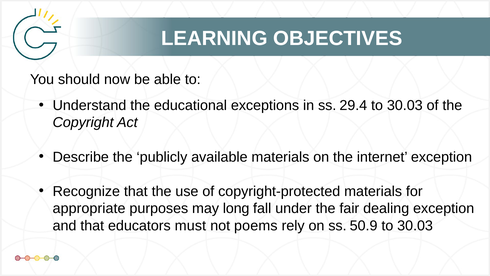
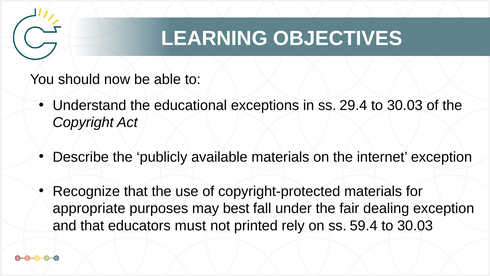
long: long -> best (236, 208)
poems: poems -> printed (256, 225)
50.9: 50.9 -> 59.4 (364, 225)
